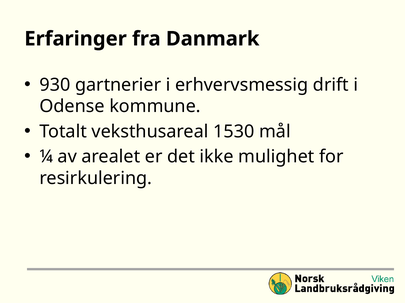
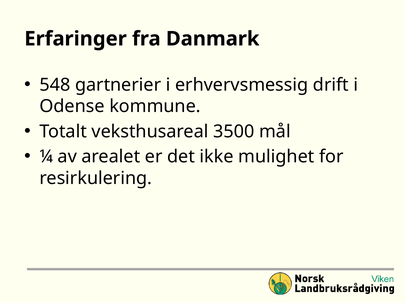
930: 930 -> 548 (55, 85)
1530: 1530 -> 3500 (234, 132)
